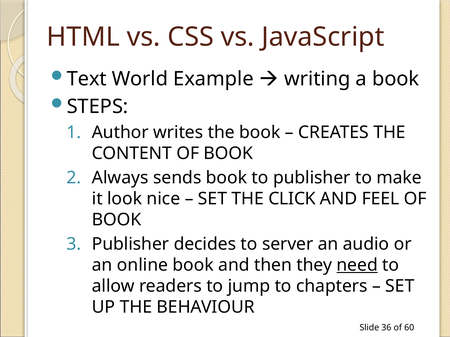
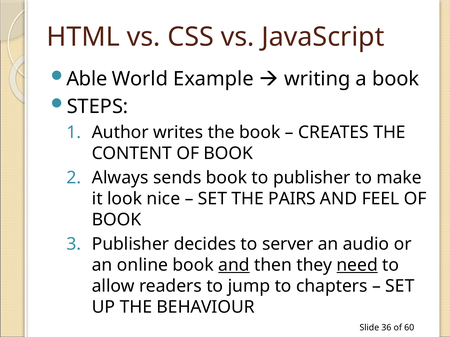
Text: Text -> Able (87, 79)
CLICK: CLICK -> PAIRS (292, 199)
and underline: none -> present (234, 265)
